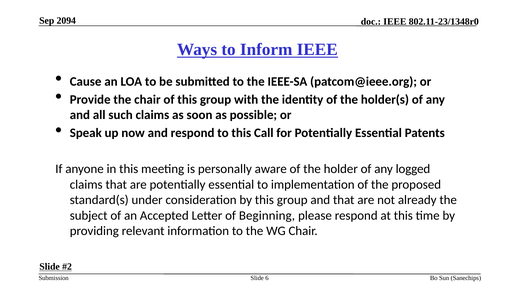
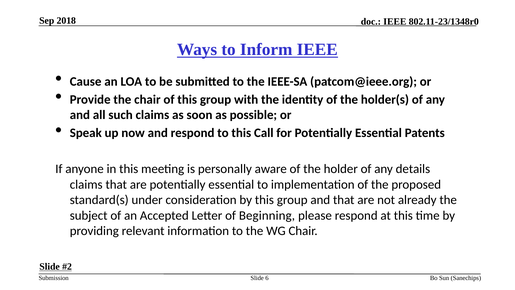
2094: 2094 -> 2018 (66, 20)
logged: logged -> details (413, 169)
